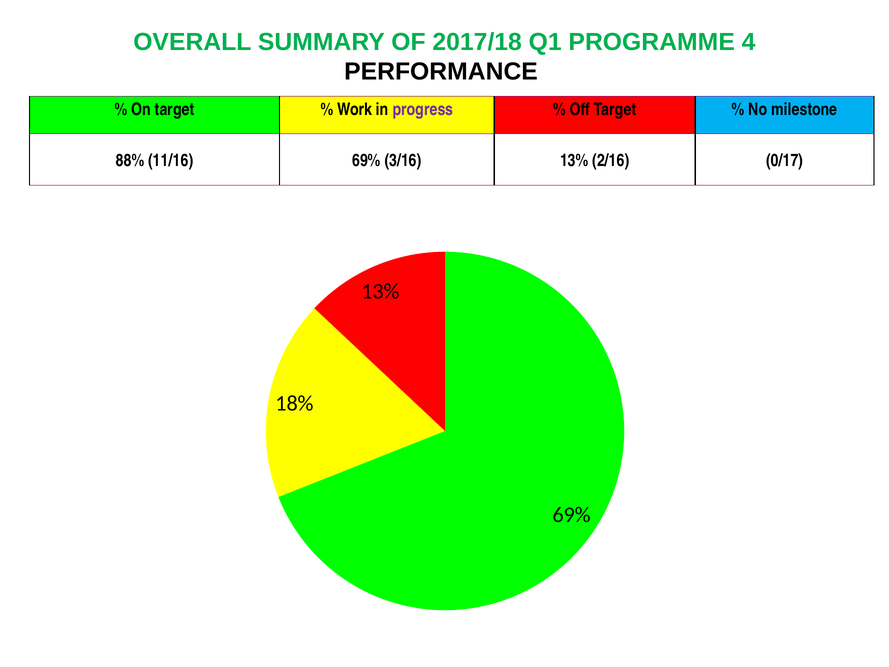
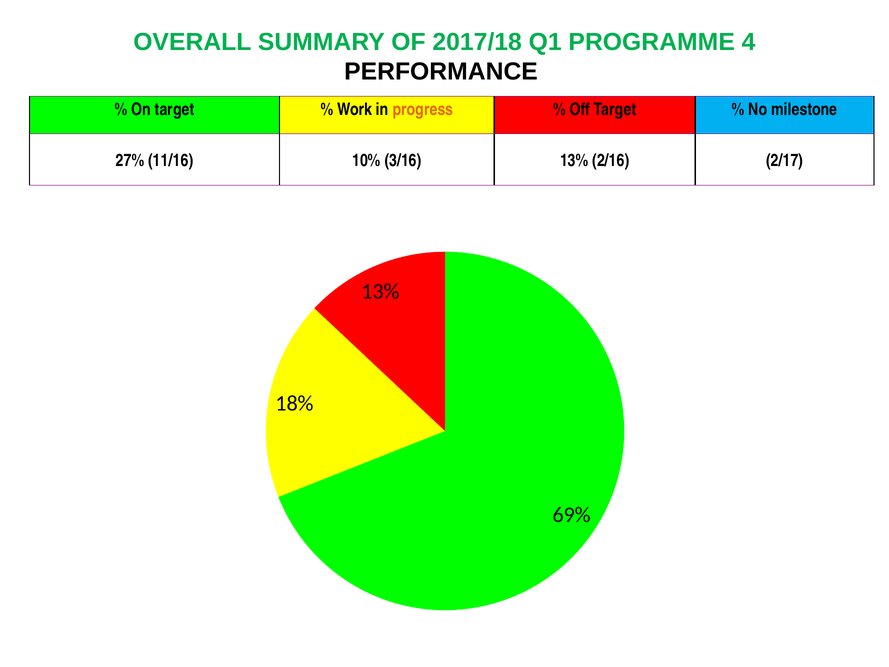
progress colour: purple -> orange (423, 110)
88%: 88% -> 27% (130, 161)
11/16 69%: 69% -> 10% (366, 161)
0/17: 0/17 -> 2/17 (785, 161)
